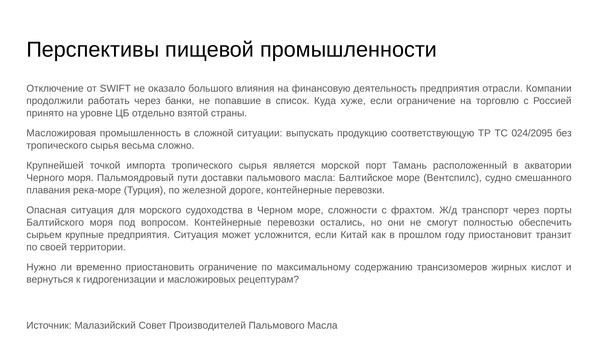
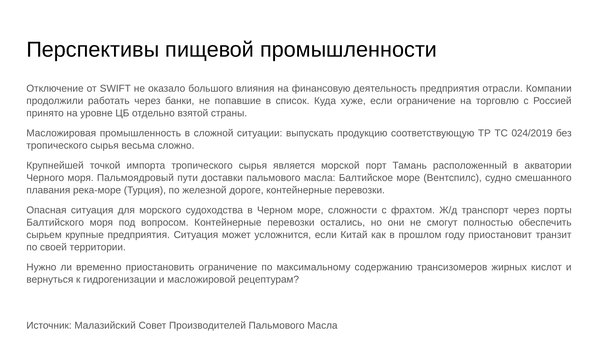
024/2095: 024/2095 -> 024/2019 (532, 133)
масложировых: масложировых -> масложировой (201, 279)
